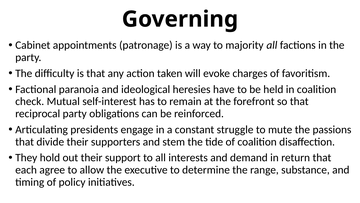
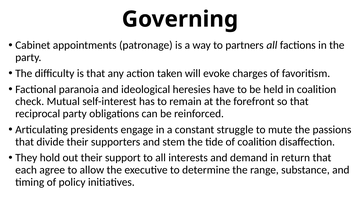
majority: majority -> partners (244, 45)
